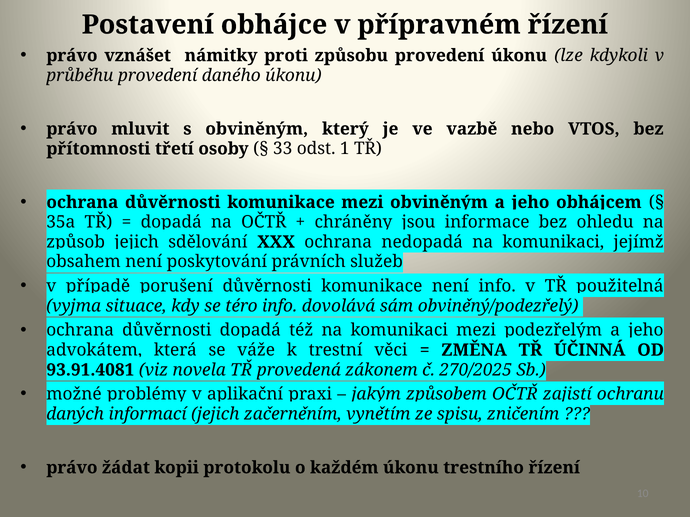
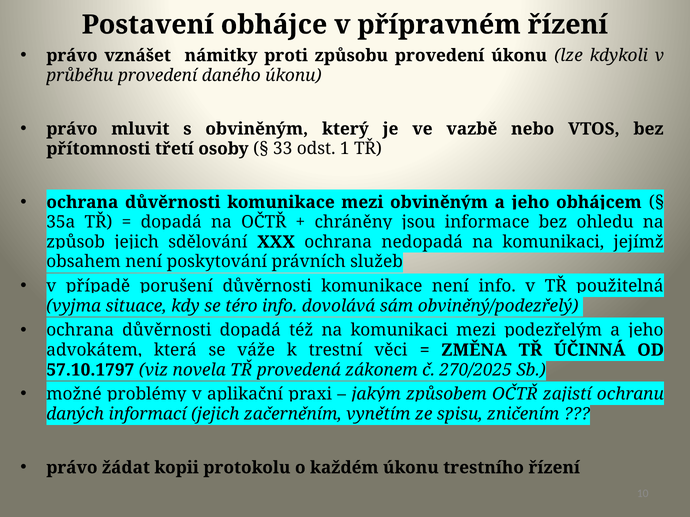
93.91.4081: 93.91.4081 -> 57.10.1797 (90, 370)
